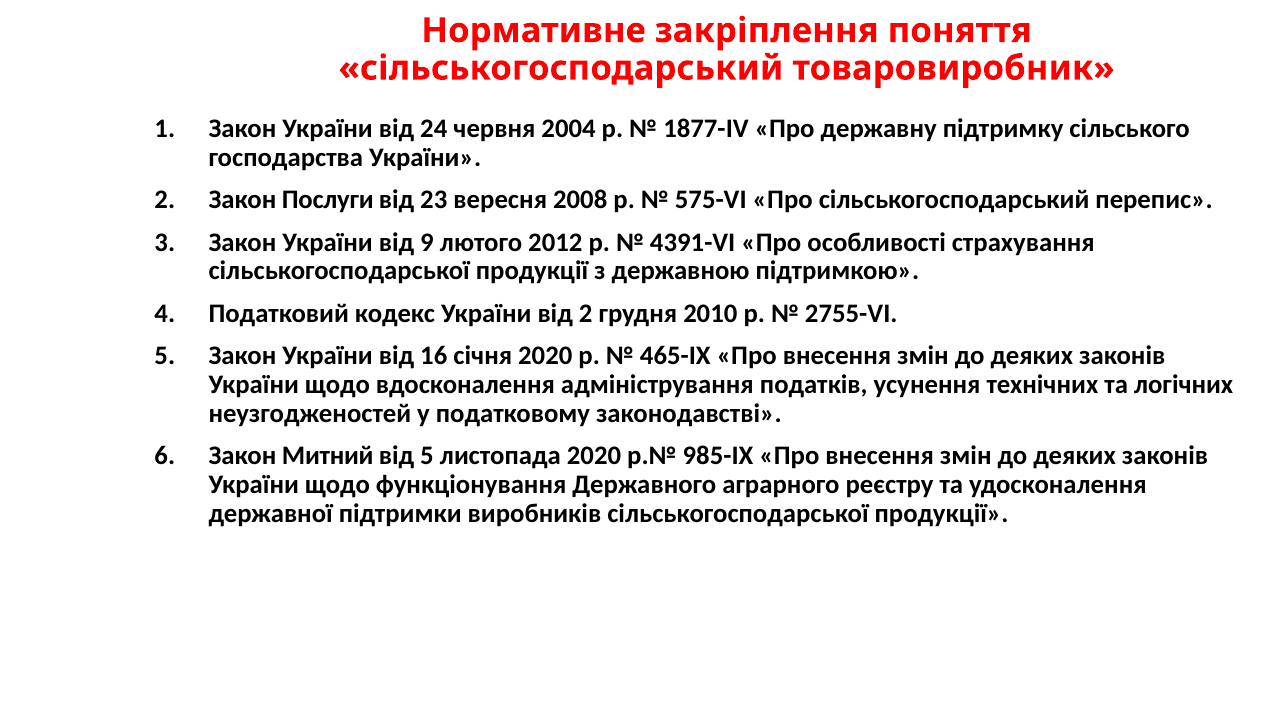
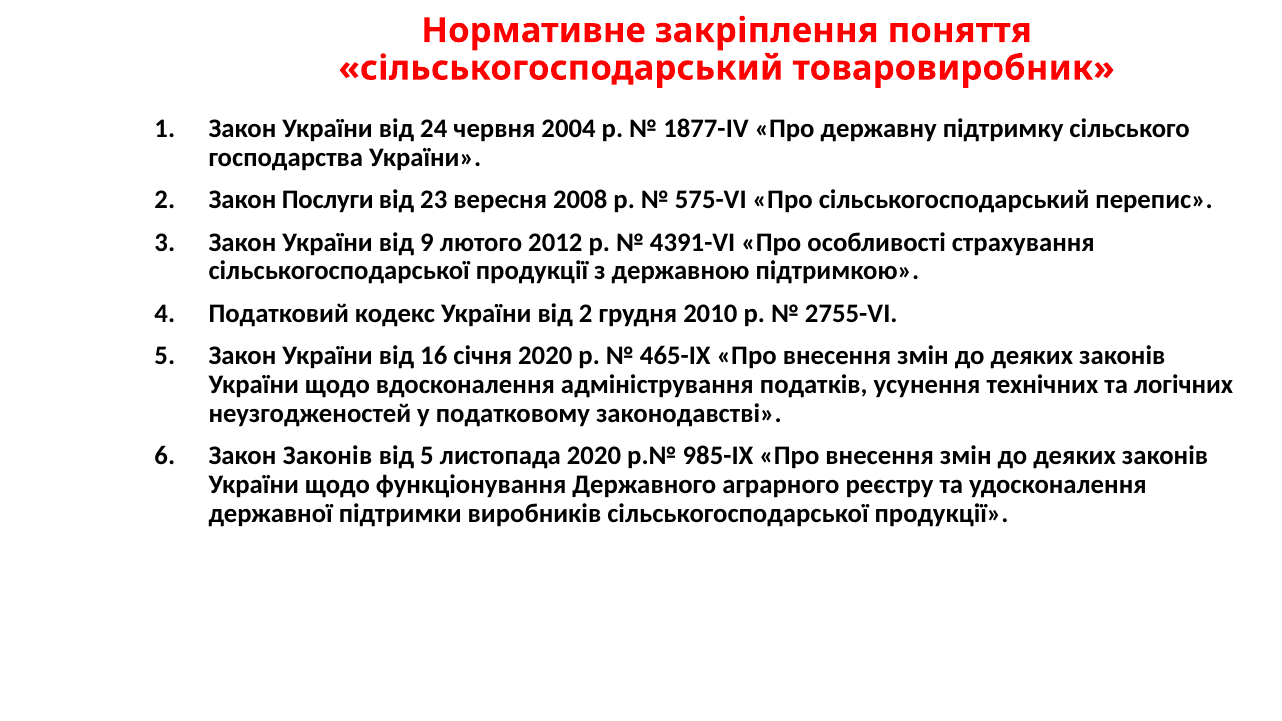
Закон Митний: Митний -> Законів (328, 456)
